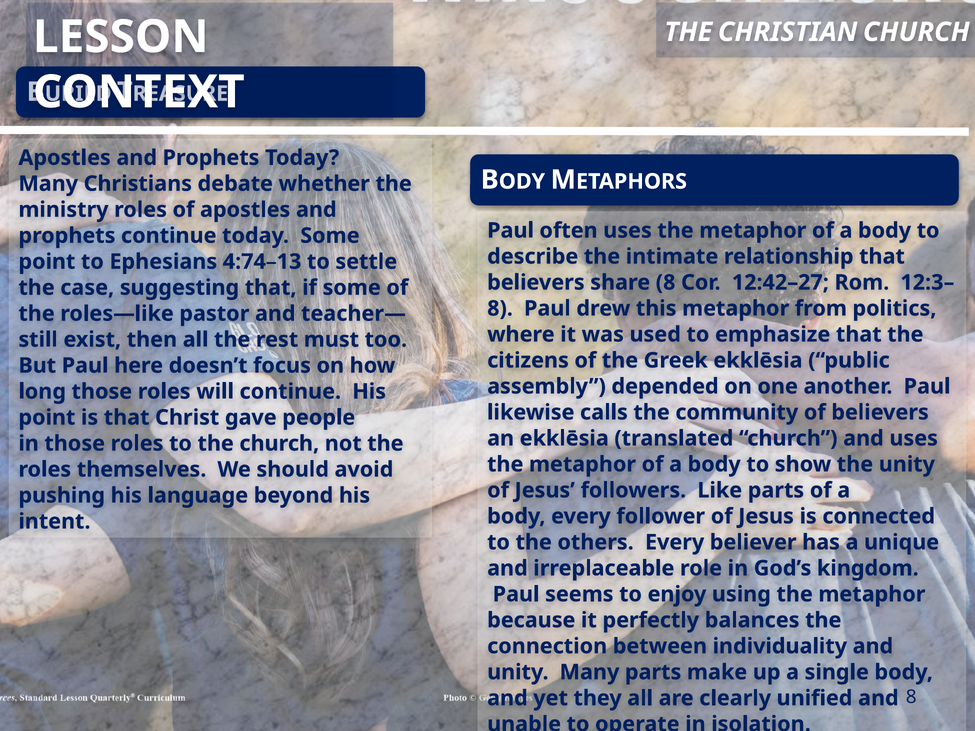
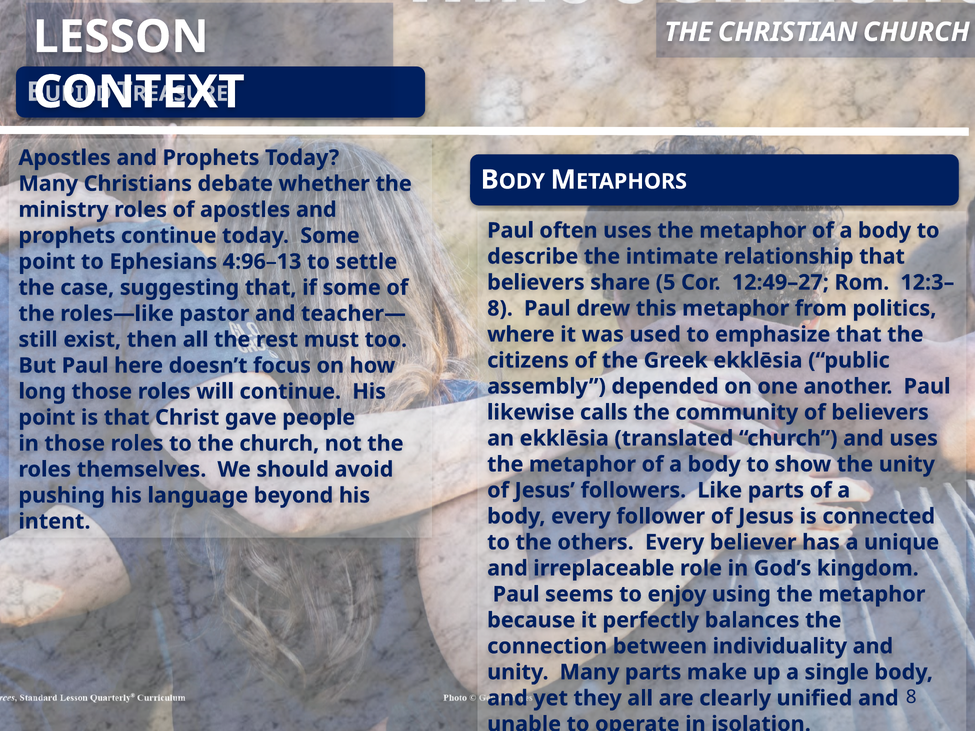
4:74–13: 4:74–13 -> 4:96–13 (262, 262)
share 8: 8 -> 5 (666, 283)
12:42–27: 12:42–27 -> 12:49–27 (780, 283)
